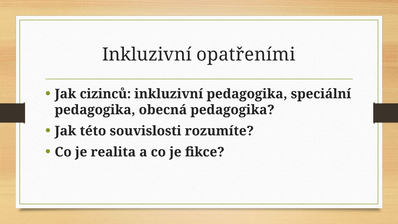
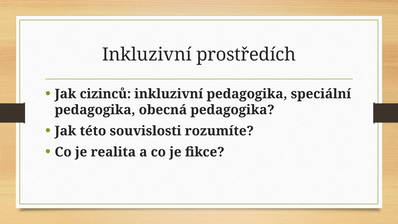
opatřeními: opatřeními -> prostředích (246, 55)
